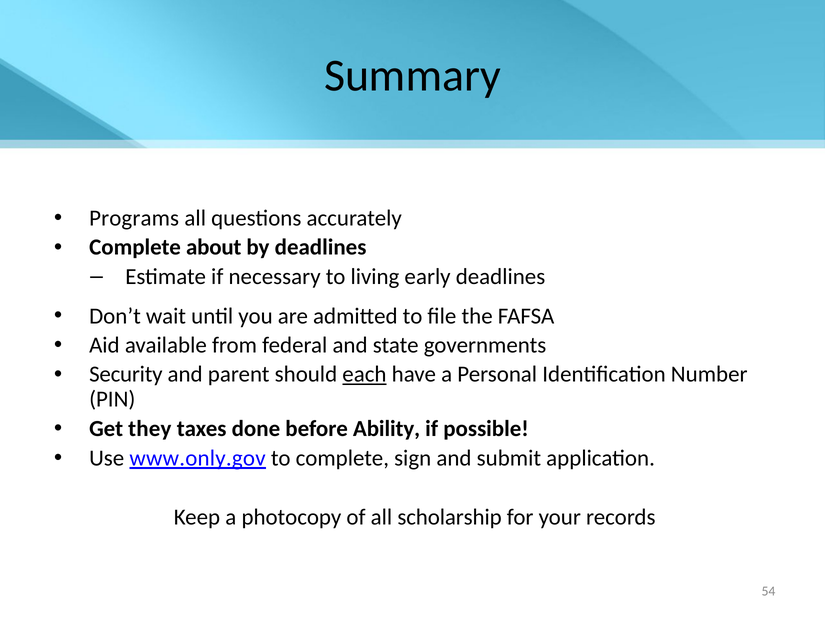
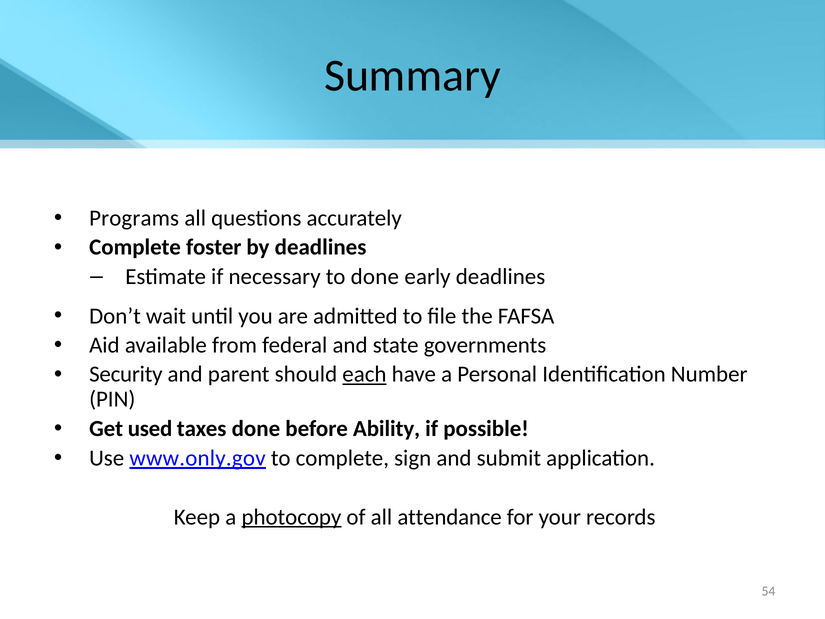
about: about -> foster (214, 247)
to living: living -> done (375, 277)
they: they -> used (150, 428)
photocopy underline: none -> present (291, 517)
scholarship: scholarship -> attendance (450, 517)
